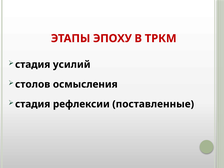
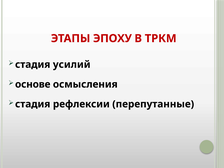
столов: столов -> основе (33, 84)
поставленные: поставленные -> перепутанные (153, 104)
